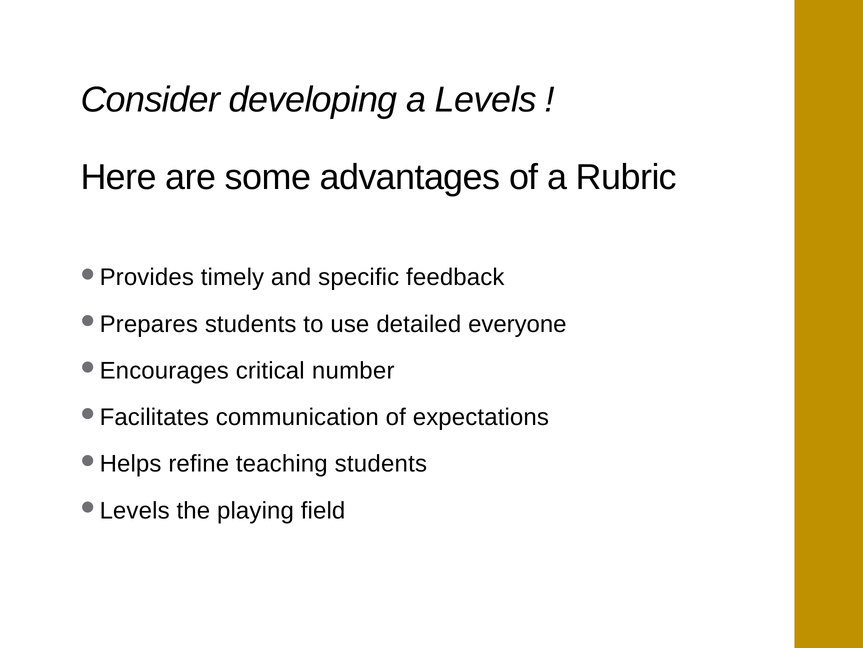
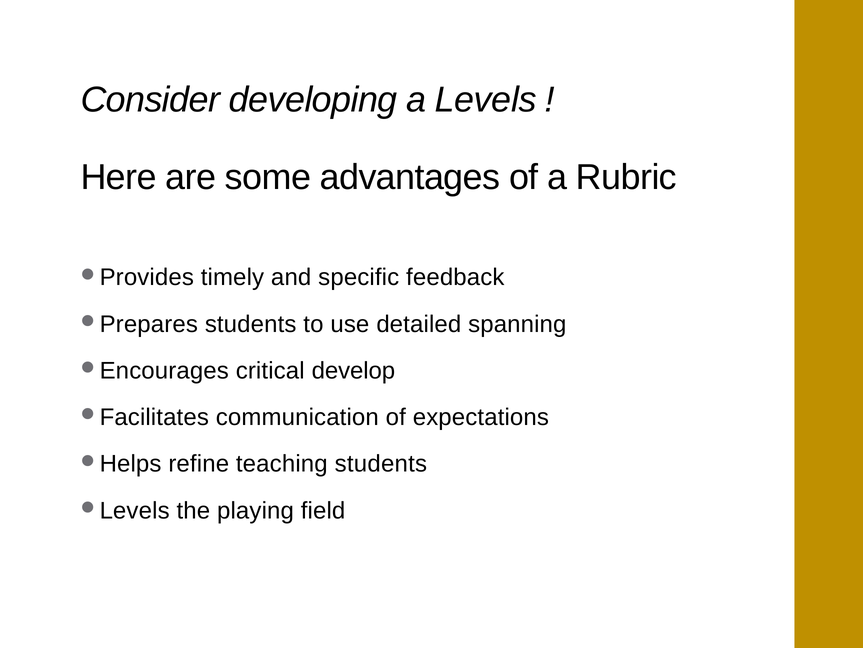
everyone: everyone -> spanning (517, 324)
number: number -> develop (353, 370)
